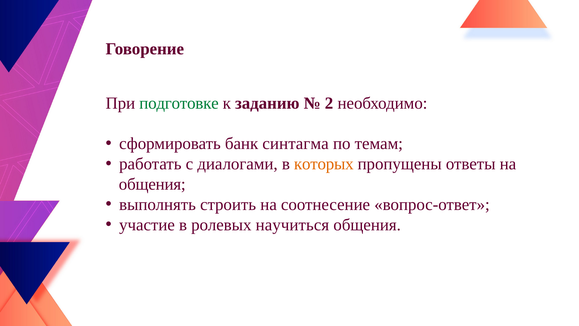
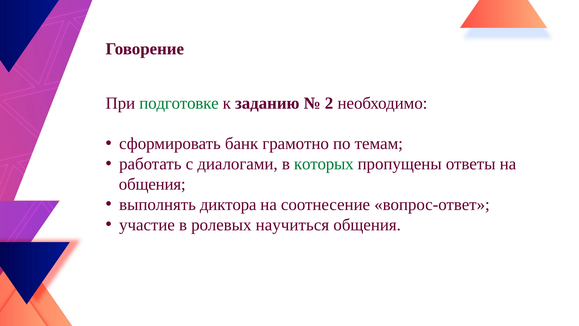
синтагма: синтагма -> грамотно (296, 144)
которых colour: orange -> green (324, 164)
строить: строить -> диктора (228, 204)
